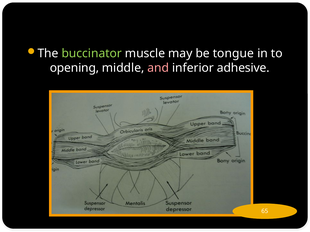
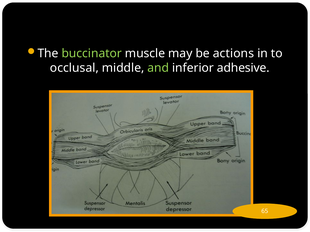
tongue: tongue -> actions (233, 54)
opening: opening -> occlusal (74, 68)
and colour: pink -> light green (158, 68)
